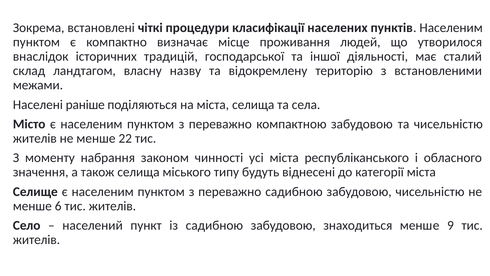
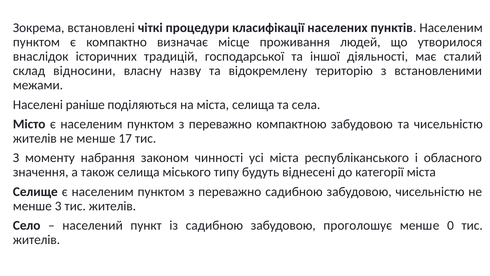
ландтагом: ландтагом -> відносини (84, 71)
22: 22 -> 17 (125, 138)
6: 6 -> 3 (58, 206)
знаходиться: знаходиться -> проголошує (358, 225)
9: 9 -> 0 (450, 225)
